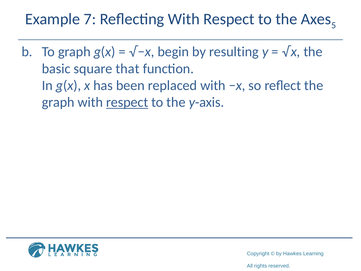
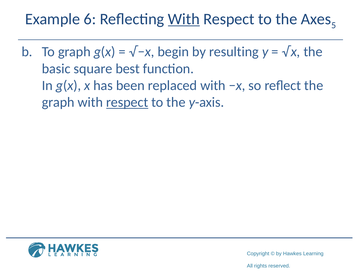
7: 7 -> 6 (90, 19)
With underline: none -> present (184, 19)
that: that -> best (128, 69)
